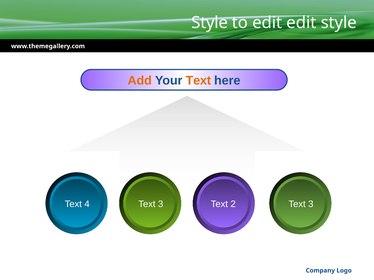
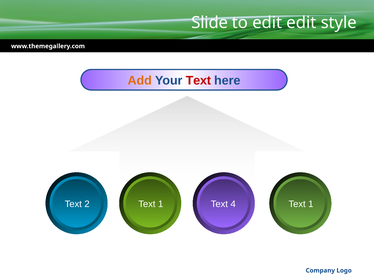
Style: Style -> Slide (210, 23)
Text colour: orange -> red (198, 81)
4: 4 -> 2 (87, 204)
3: 3 -> 1 (161, 204)
2: 2 -> 4 (233, 204)
3: 3 -> 1 (311, 204)
